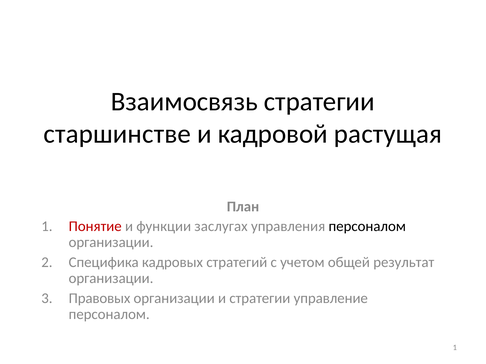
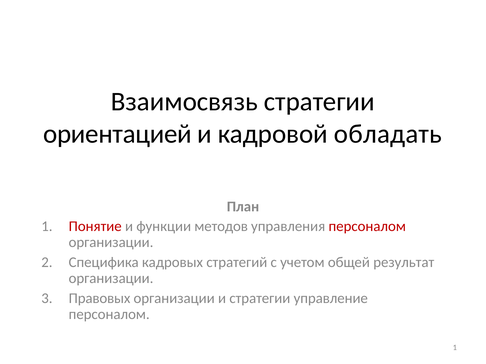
старшинстве: старшинстве -> ориентацией (117, 134)
растущая: растущая -> обладать (388, 134)
заслугах: заслугах -> методов (221, 227)
персоналом colour: black -> red (367, 227)
